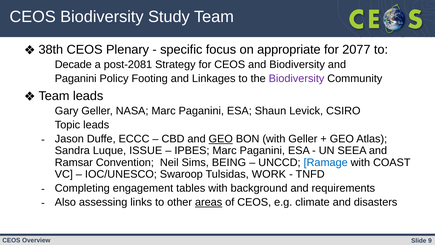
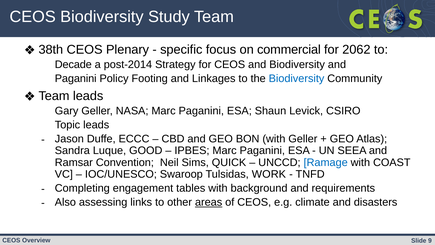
appropriate: appropriate -> commercial (289, 49)
2077: 2077 -> 2062 (356, 49)
post-2081: post-2081 -> post-2014 (128, 64)
Biodiversity colour: purple -> blue (297, 78)
GEO underline: present -> none (221, 139)
ISSUE: ISSUE -> GOOD (146, 150)
BEING: BEING -> QUICK (229, 162)
